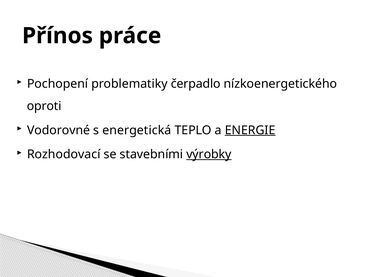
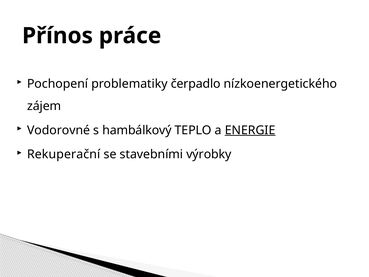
oproti: oproti -> zájem (44, 106)
energetická: energetická -> hambálkový (137, 130)
Rozhodovací: Rozhodovací -> Rekuperační (64, 154)
výrobky underline: present -> none (209, 154)
